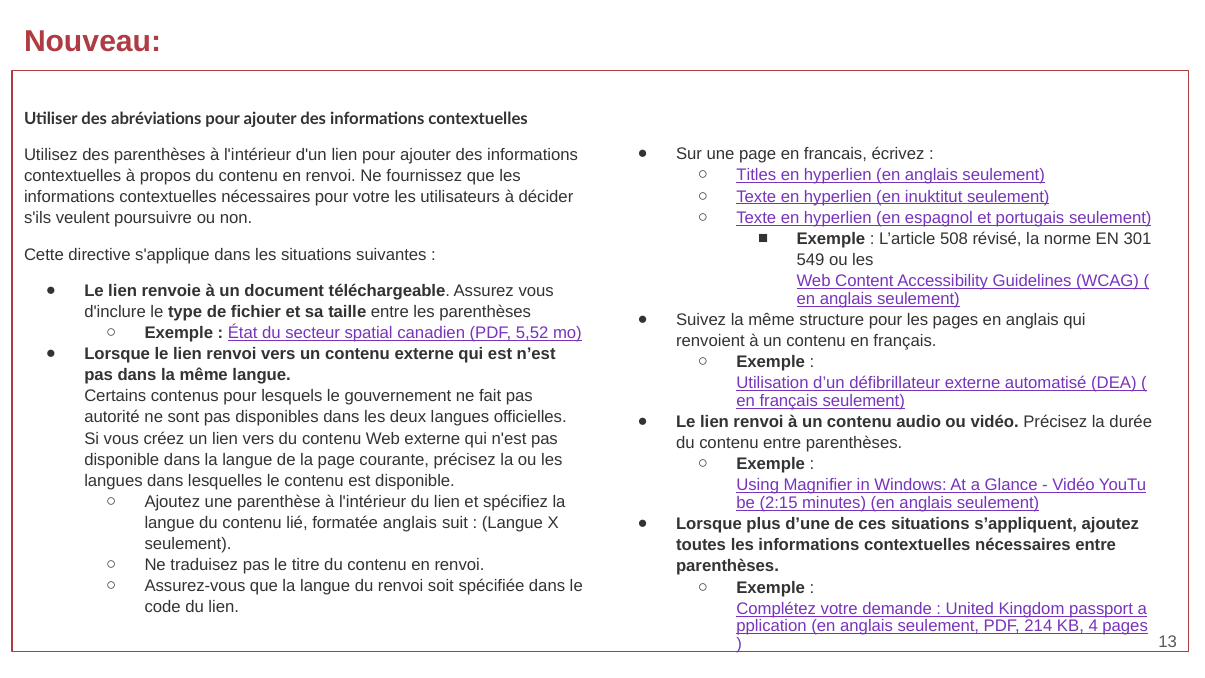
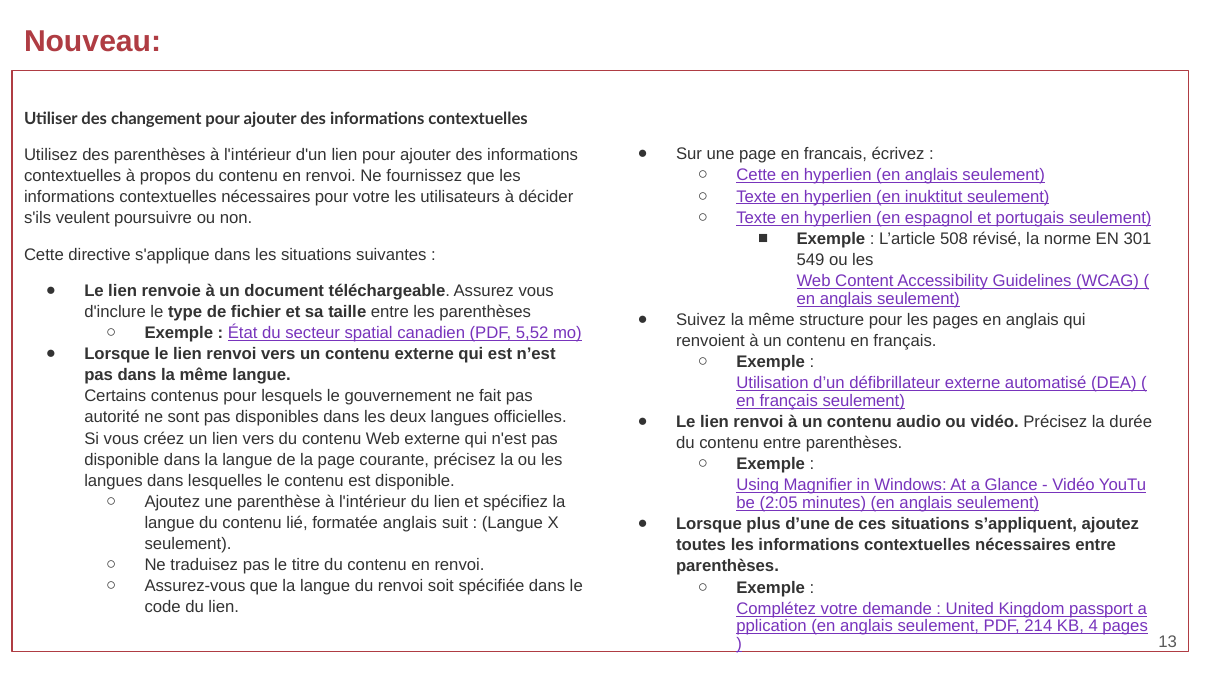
abréviations: abréviations -> changement (156, 119)
Titles: Titles -> Cette (756, 175)
2:15: 2:15 -> 2:05 (779, 503)
